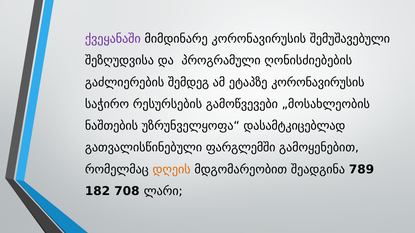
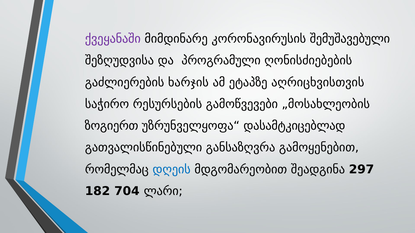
შემდეგ: შემდეგ -> ხარჯის (188, 83)
ეტაპზე კორონავირუსის: კორონავირუსის -> აღრიცხვისთვის (318, 83)
ნაშთების: ნაშთების -> ზოგიერთ (112, 126)
ფარგლემში: ფარგლემში -> განსაზღვრა (241, 148)
დღეის colour: orange -> blue (172, 170)
789: 789 -> 297 (362, 170)
708: 708 -> 704 (127, 192)
